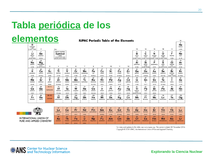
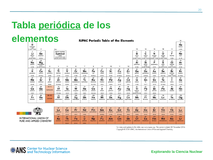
elementos underline: present -> none (35, 39)
